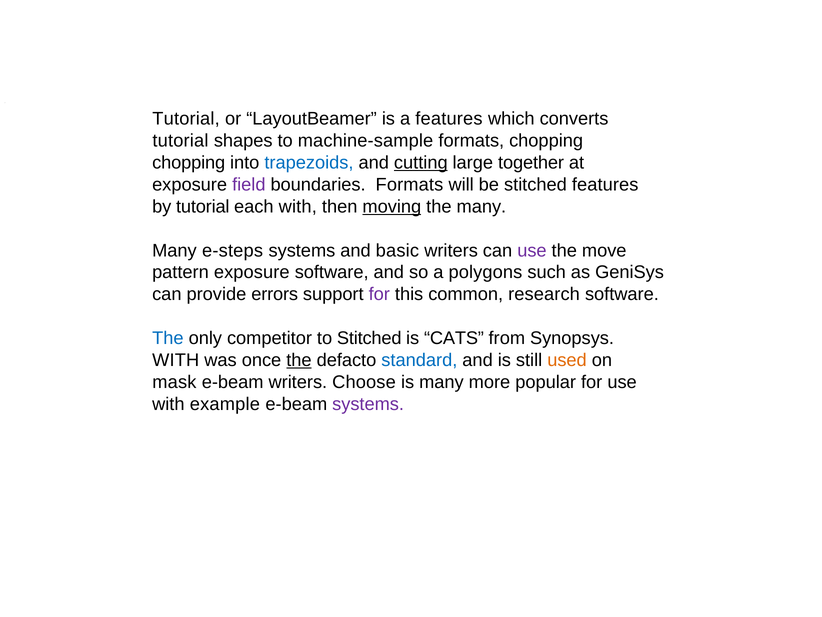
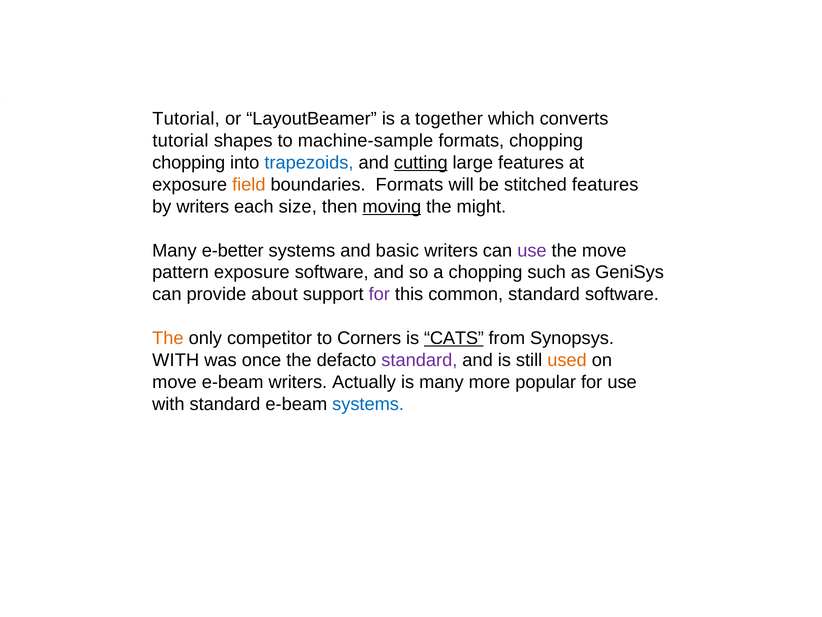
a features: features -> together (449, 119)
large together: together -> features (531, 163)
field colour: purple -> orange (249, 185)
by tutorial: tutorial -> writers (203, 206)
each with: with -> size (298, 206)
the many: many -> might (481, 206)
e-steps: e-steps -> e-better (233, 250)
a polygons: polygons -> chopping (486, 272)
errors: errors -> about (275, 294)
common research: research -> standard (544, 294)
The colour: blue -> orange (168, 338)
to Stitched: Stitched -> Corners (369, 338)
CATS underline: none -> present (454, 338)
the underline: present -> none (299, 360)
standard colour: blue -> purple (419, 360)
mask: mask -> move (174, 382)
Choose: Choose -> Actually (364, 382)
with example: example -> standard (225, 404)
systems colour: purple -> blue (368, 404)
